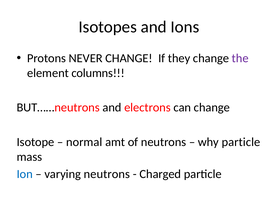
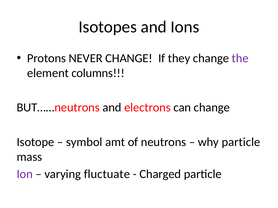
normal: normal -> symbol (84, 142)
Ion colour: blue -> purple (25, 174)
varying neutrons: neutrons -> fluctuate (107, 174)
